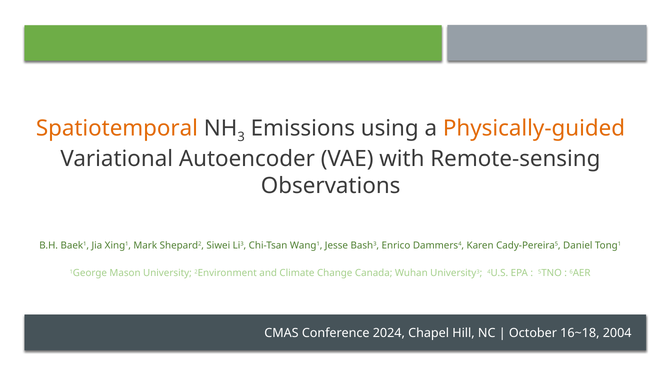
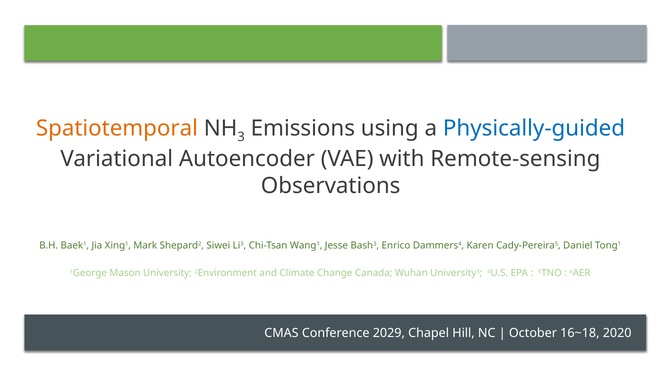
Physically-guided colour: orange -> blue (534, 128)
2024: 2024 -> 2029 (389, 333)
2004: 2004 -> 2020 (617, 333)
